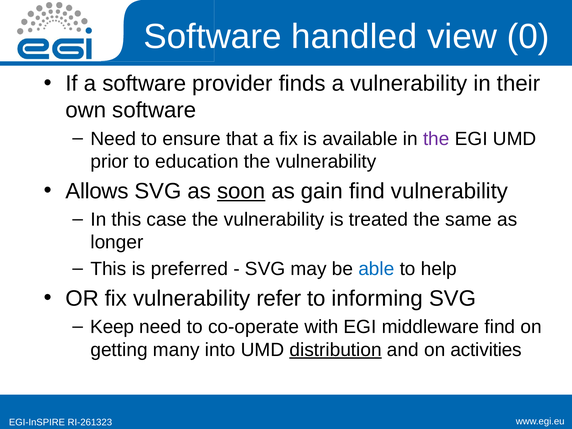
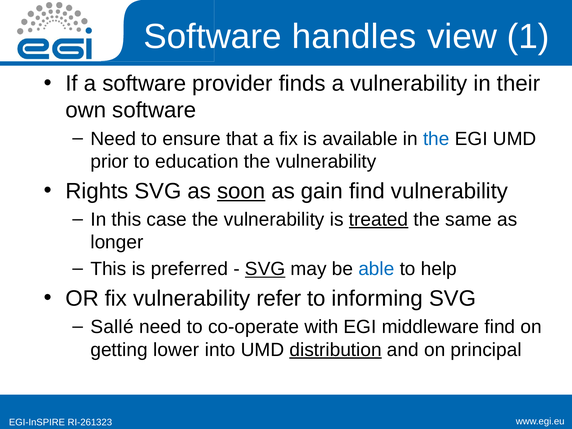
handled: handled -> handles (354, 37)
0: 0 -> 1 (528, 37)
the colour: purple -> blue (436, 139)
Allows: Allows -> Rights (97, 191)
treated underline: none -> present (379, 219)
SVG underline: none -> present (265, 269)
Keep: Keep -> Sallé (112, 327)
many: many -> lower (176, 350)
activities: activities -> principal (486, 350)
